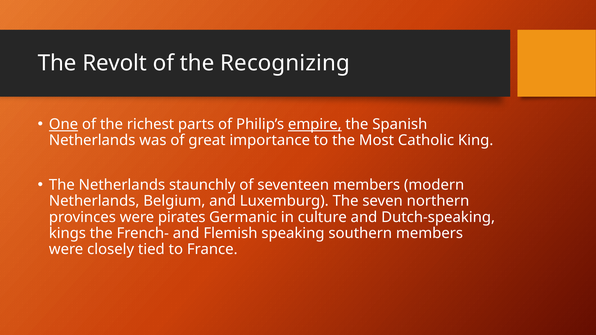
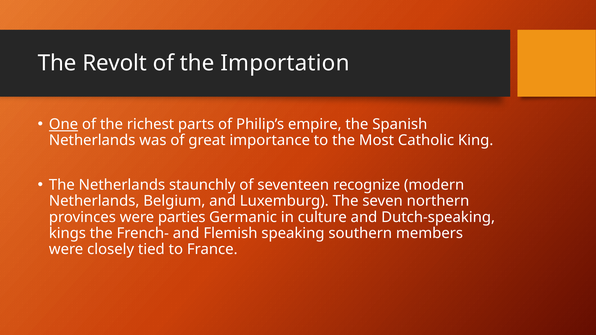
Recognizing: Recognizing -> Importation (285, 63)
empire underline: present -> none (315, 124)
seventeen members: members -> recognize (367, 185)
pirates: pirates -> parties (182, 217)
